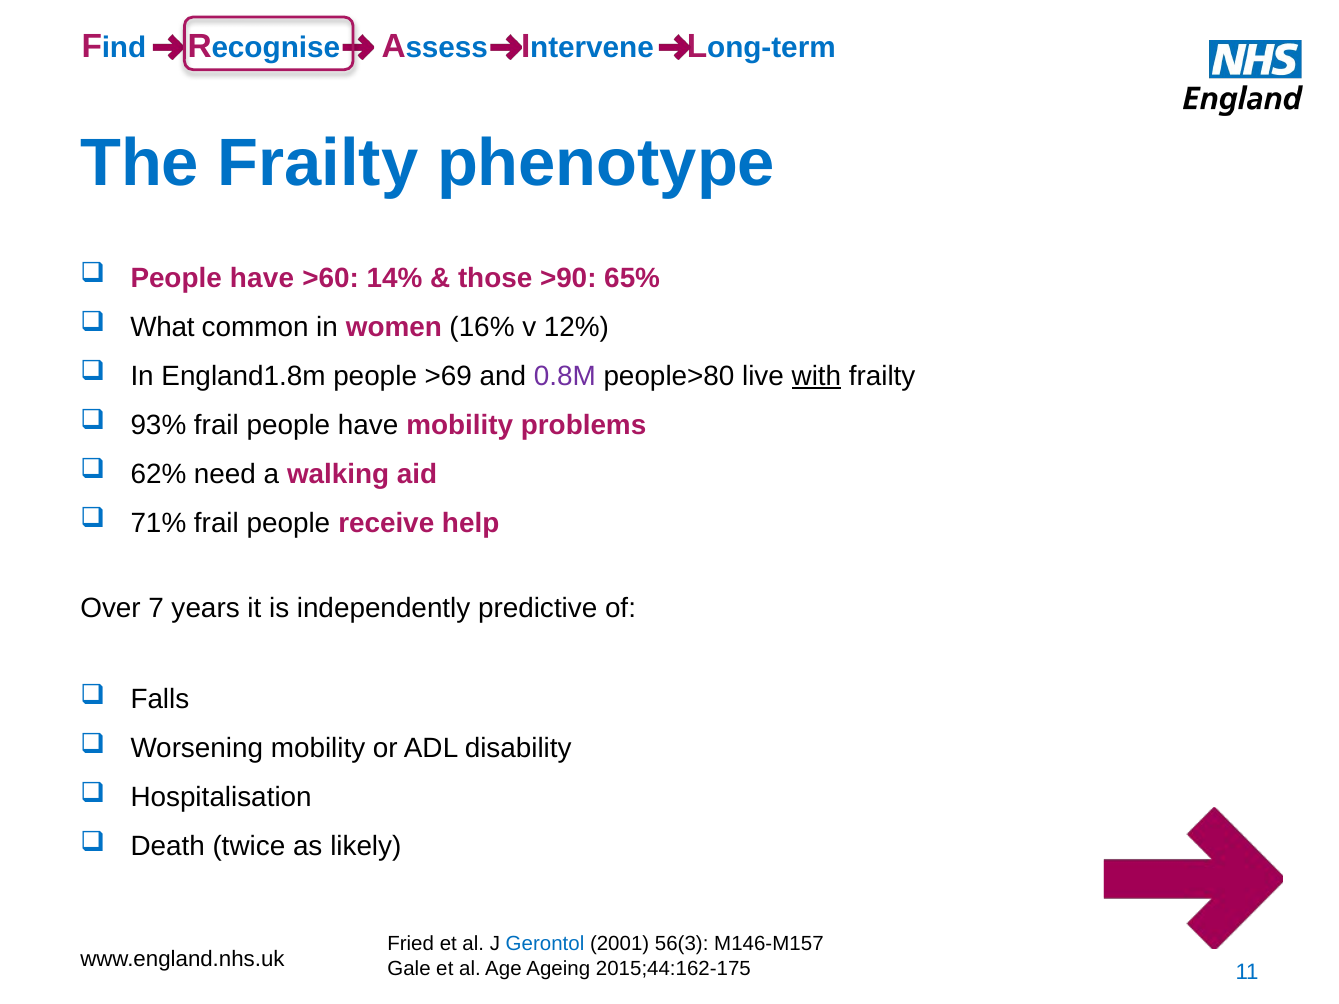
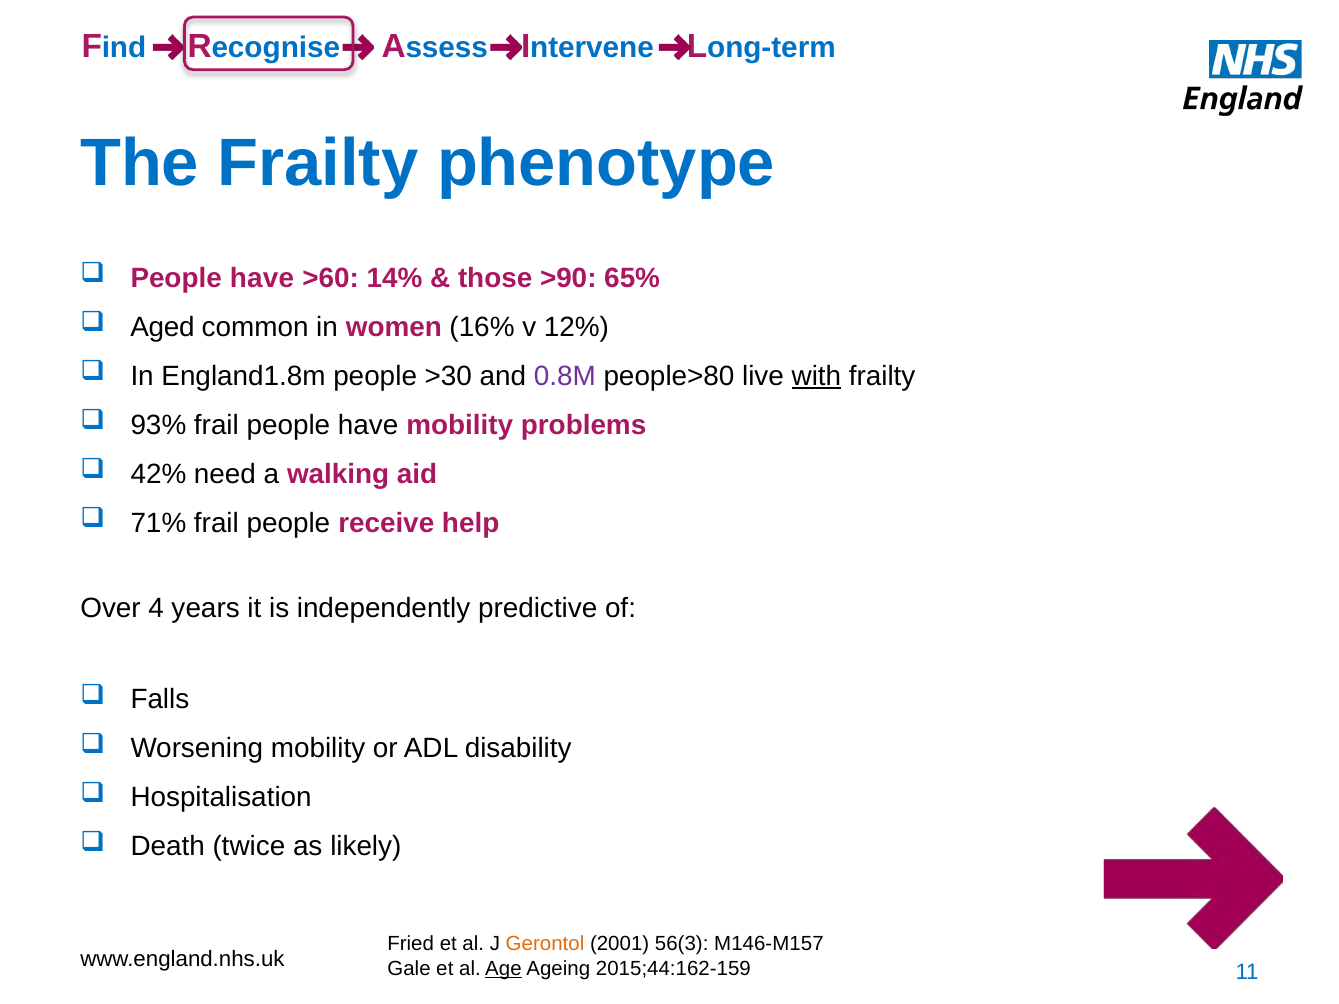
What: What -> Aged (162, 327)
>69: >69 -> >30 (448, 376)
62%: 62% -> 42% (158, 474)
7: 7 -> 4 (156, 608)
Gerontol colour: blue -> orange (545, 944)
Age underline: none -> present (503, 969)
2015;44:162-175: 2015;44:162-175 -> 2015;44:162-159 (673, 969)
